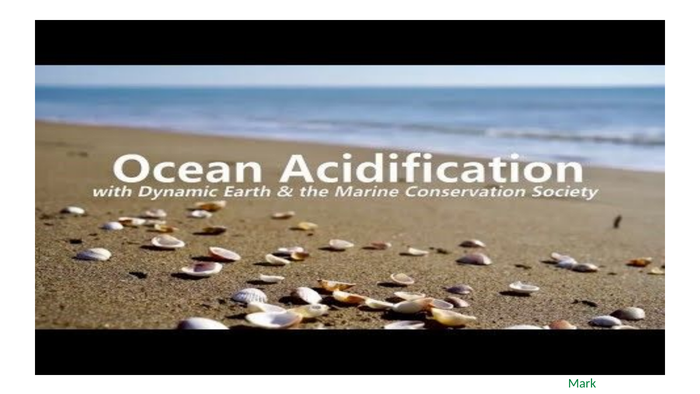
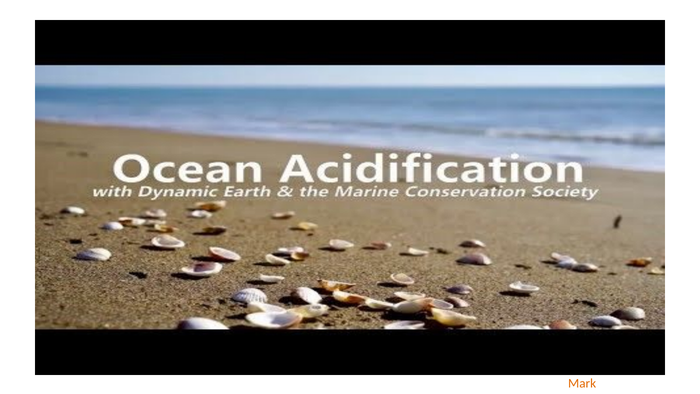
Mark colour: green -> orange (582, 383)
